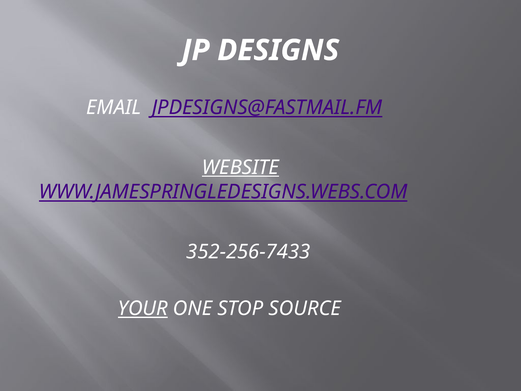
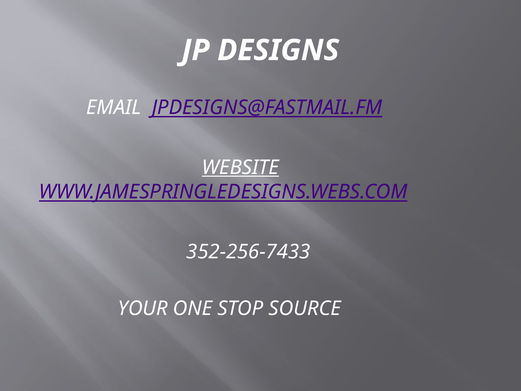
YOUR underline: present -> none (143, 308)
